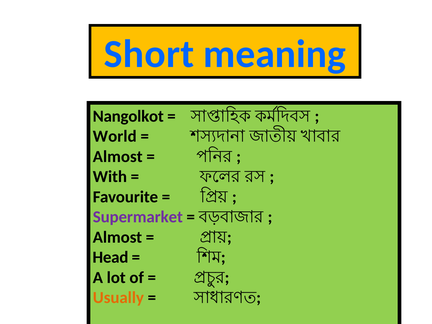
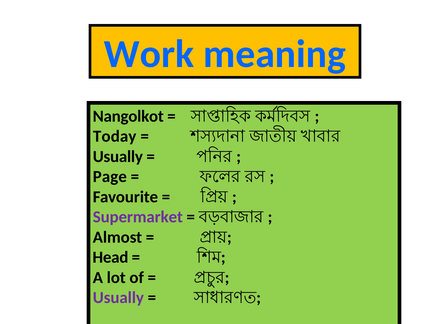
Short: Short -> Work (149, 54)
World: World -> Today (115, 136)
Almost: Almost -> Usually (118, 157)
With: With -> Page (110, 177)
Usually colour: orange -> purple (118, 298)
